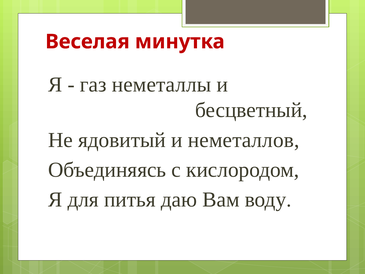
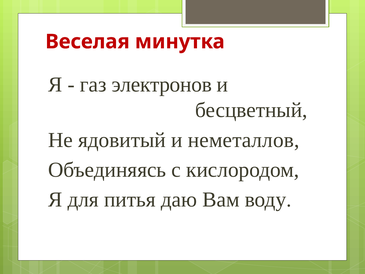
неметаллы: неметаллы -> электронов (162, 85)
